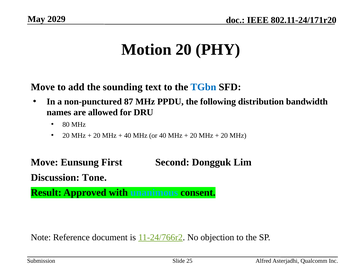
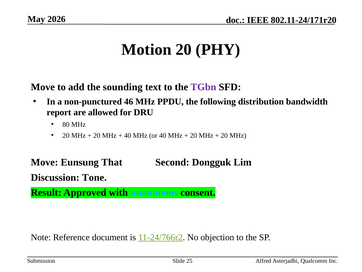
2029: 2029 -> 2026 (56, 19)
TGbn colour: blue -> purple (203, 87)
87: 87 -> 46 (129, 101)
names: names -> report (59, 112)
First: First -> That (112, 162)
